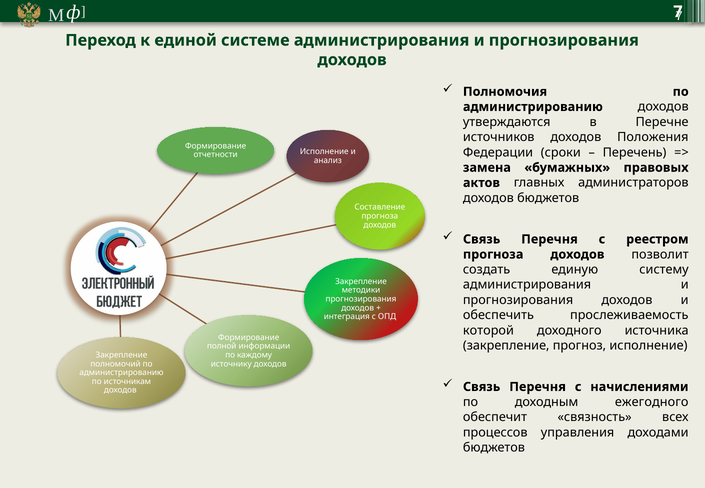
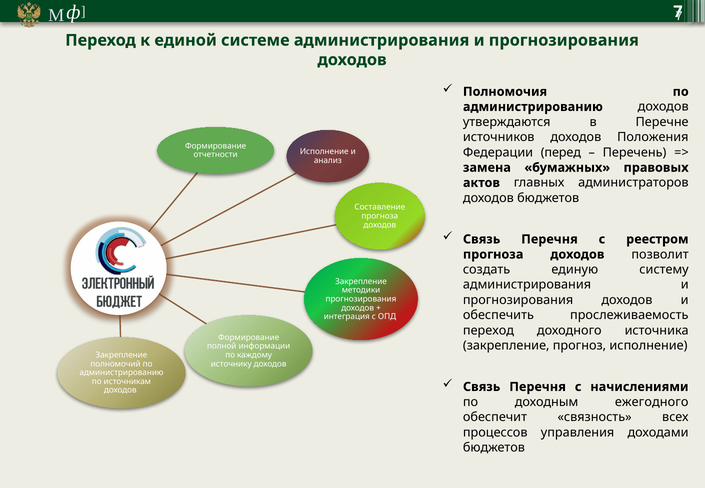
сроки: сроки -> перед (561, 152)
которой: которой -> переход (488, 330)
